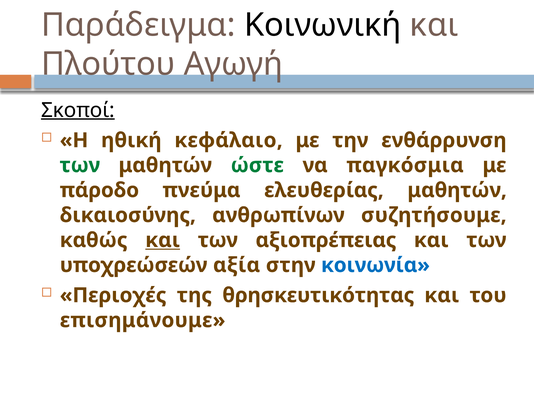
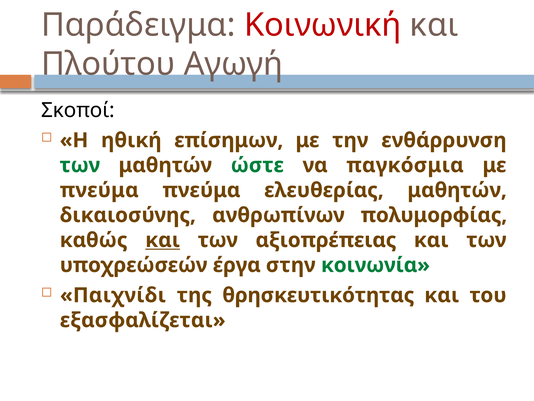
Κοινωνική colour: black -> red (323, 25)
Σκοποί underline: present -> none (78, 110)
κεφάλαιο: κεφάλαιο -> επίσημων (229, 140)
πάροδο: πάροδο -> πνεύμα (99, 190)
συζητήσουμε: συζητήσουμε -> πολυμορφίας (434, 215)
αξία: αξία -> έργα (237, 265)
κοινωνία colour: blue -> green (375, 265)
Περιοχές: Περιοχές -> Παιχνίδι (113, 295)
επισημάνουμε: επισημάνουμε -> εξασφαλίζεται (143, 320)
